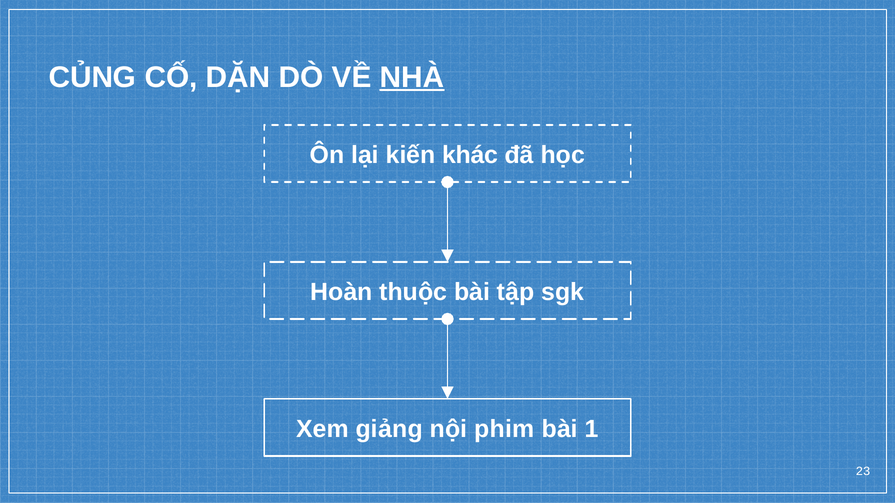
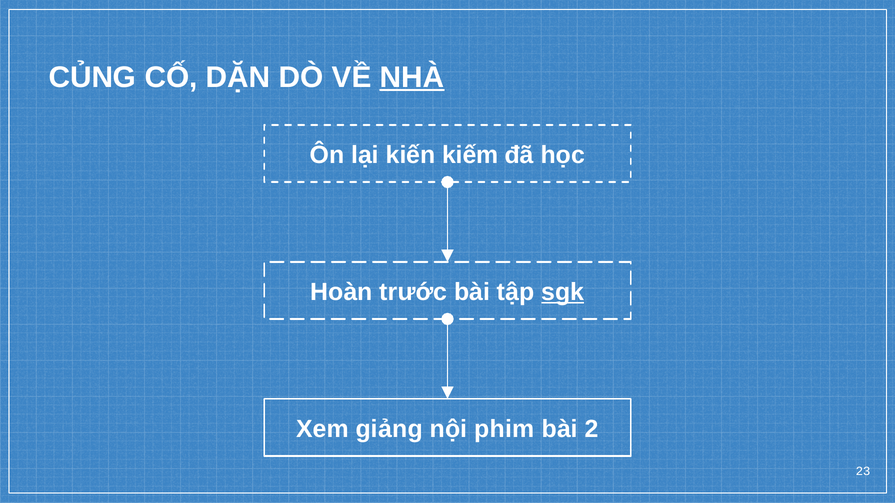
khác: khác -> kiếm (470, 155)
thuộc: thuộc -> trước (413, 292)
sgk underline: none -> present (563, 292)
1: 1 -> 2 (592, 429)
